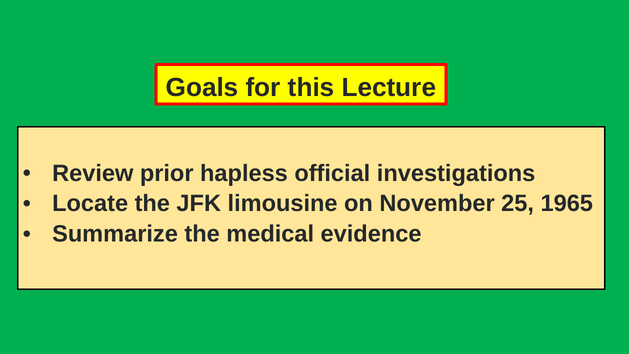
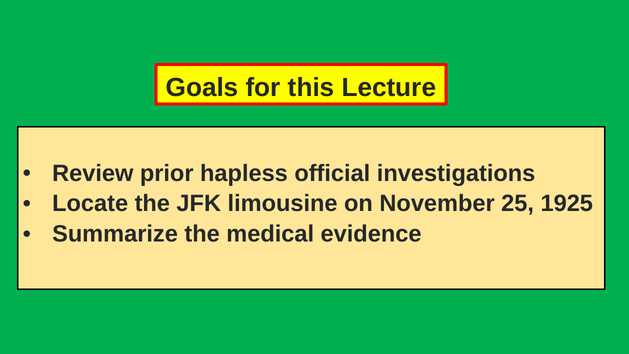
1965: 1965 -> 1925 (567, 204)
